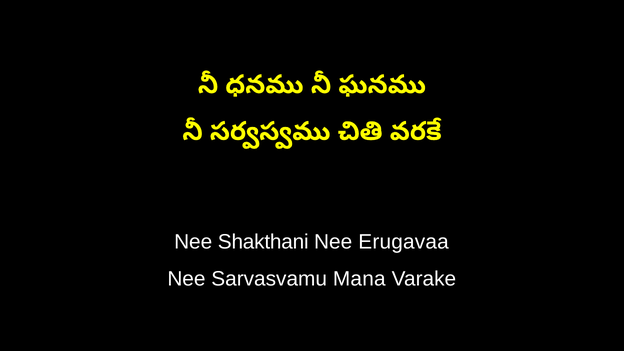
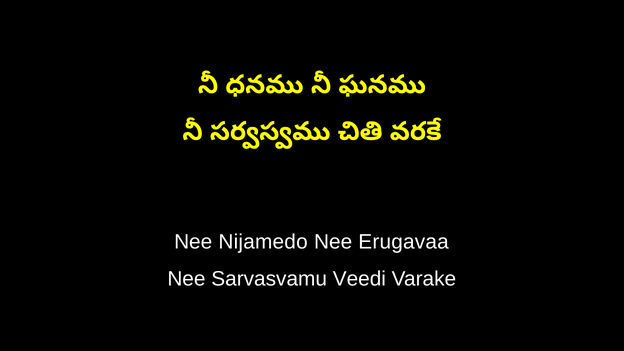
Shakthani: Shakthani -> Nijamedo (263, 242)
Mana: Mana -> Veedi (359, 279)
